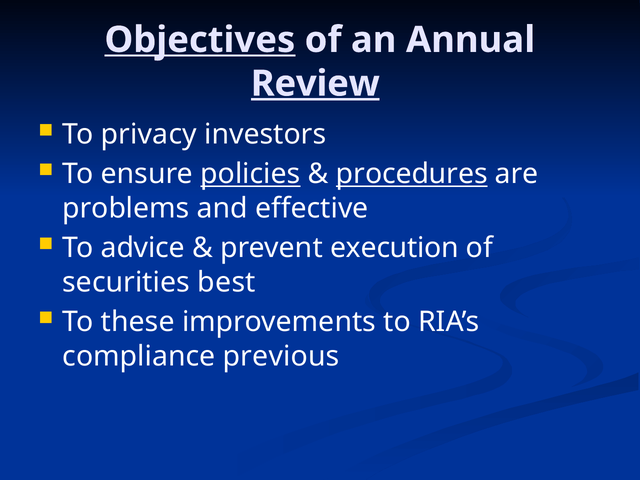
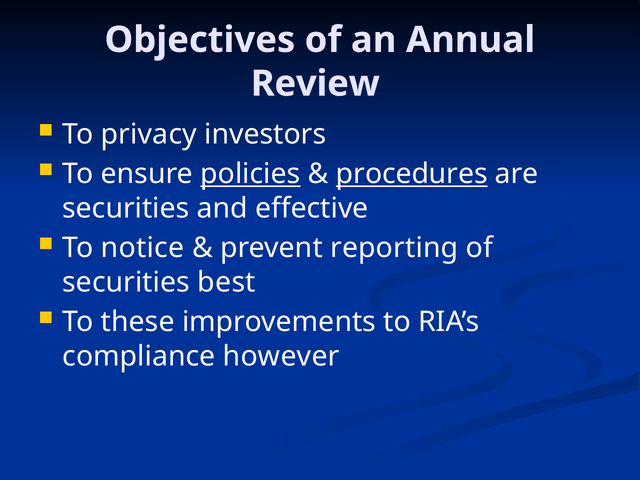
Objectives underline: present -> none (200, 40)
Review underline: present -> none (315, 84)
problems: problems -> securities (126, 208)
advice: advice -> notice (143, 248)
execution: execution -> reporting (394, 248)
previous: previous -> however (281, 356)
